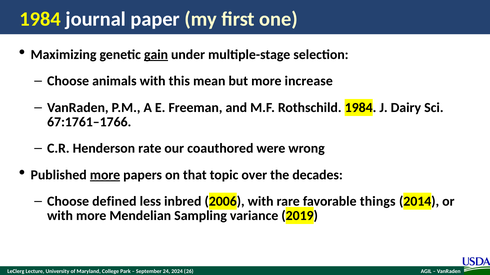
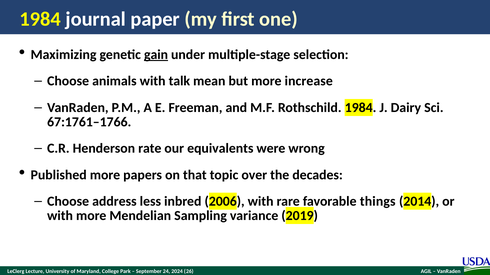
this: this -> talk (179, 81)
coauthored: coauthored -> equivalents (220, 149)
more underline: present -> none (105, 175)
defined: defined -> address (114, 202)
